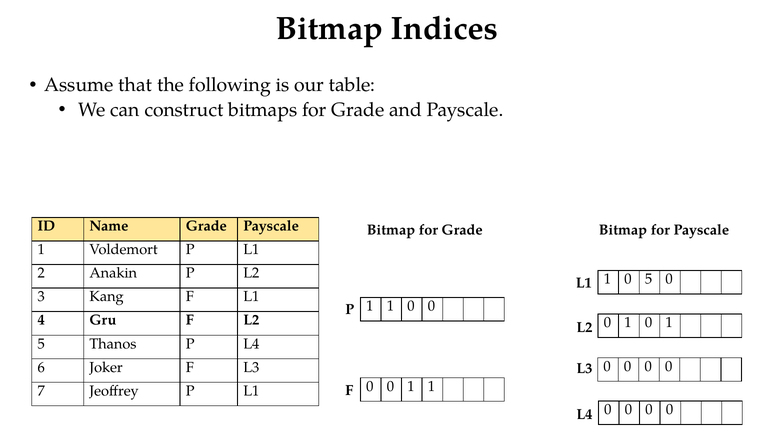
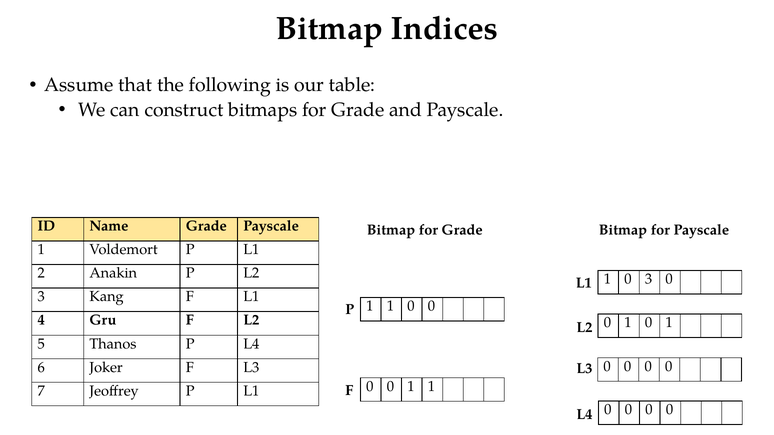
0 5: 5 -> 3 (649, 279)
